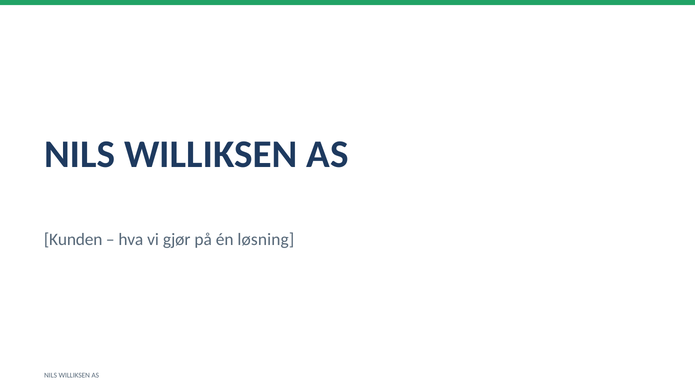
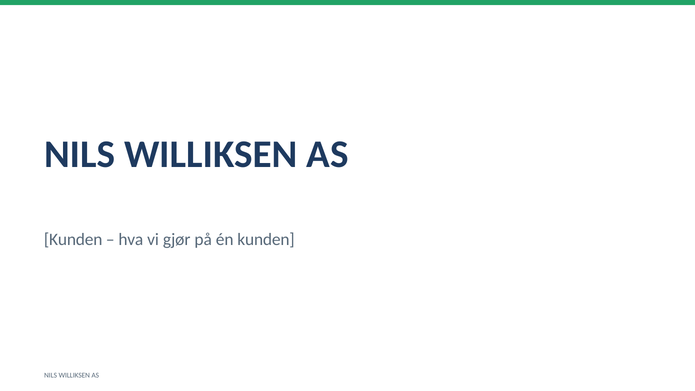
én løsning: løsning -> kunden (266, 239)
